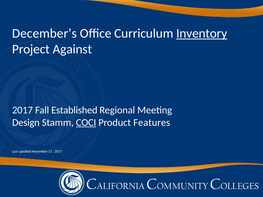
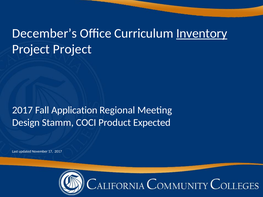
Project Against: Against -> Project (72, 49)
Established: Established -> Application (74, 110)
COCI underline: present -> none (86, 123)
Features: Features -> Expected (152, 123)
